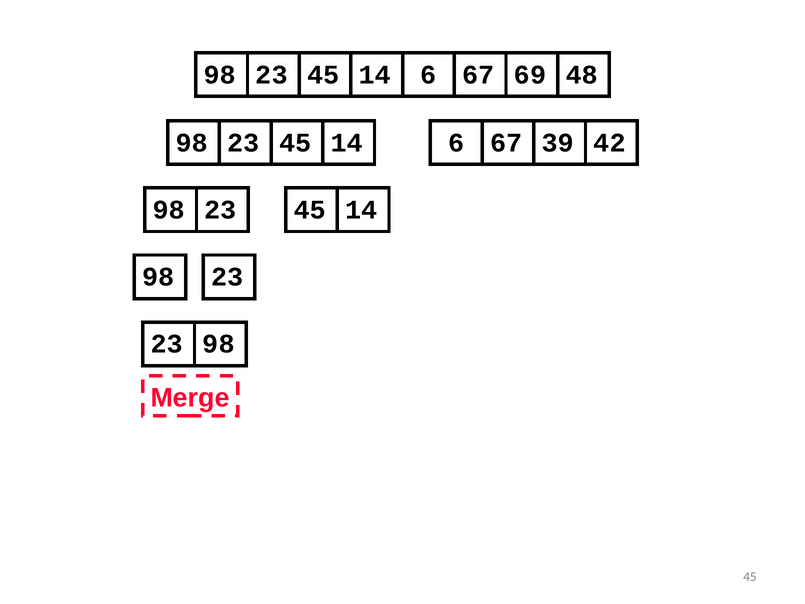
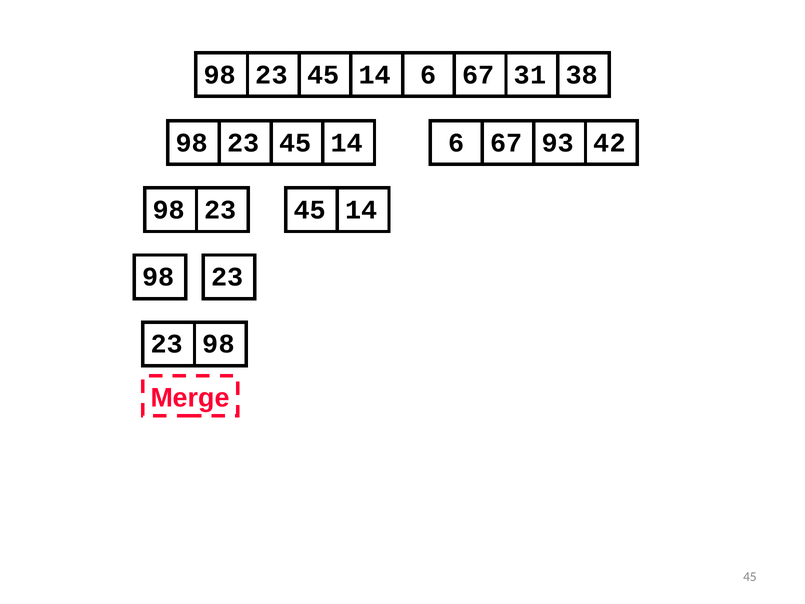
69: 69 -> 31 (530, 75)
48: 48 -> 38 (582, 75)
39: 39 -> 93 (558, 143)
